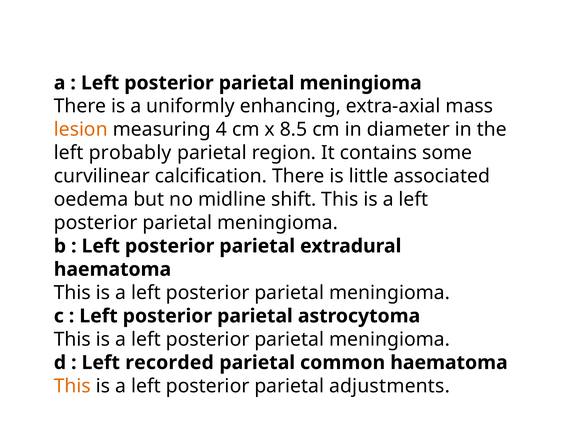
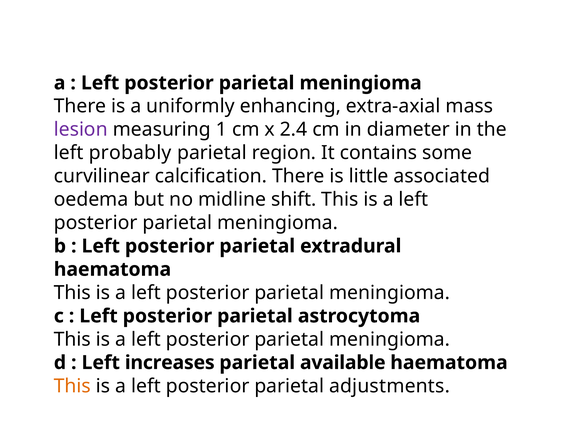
lesion colour: orange -> purple (81, 129)
4: 4 -> 1 (221, 129)
8.5: 8.5 -> 2.4 (294, 129)
recorded: recorded -> increases (170, 362)
common: common -> available (343, 362)
